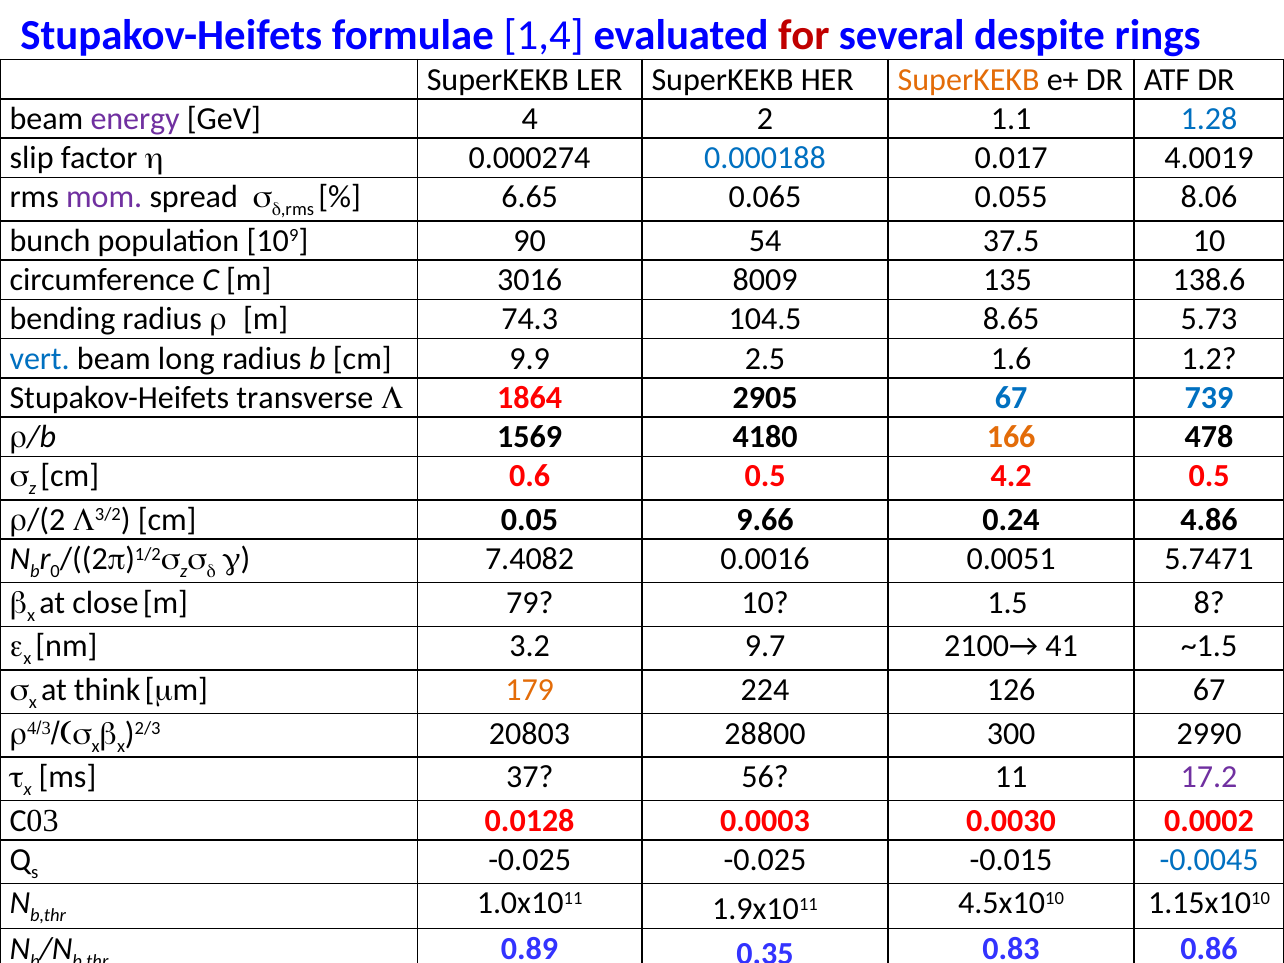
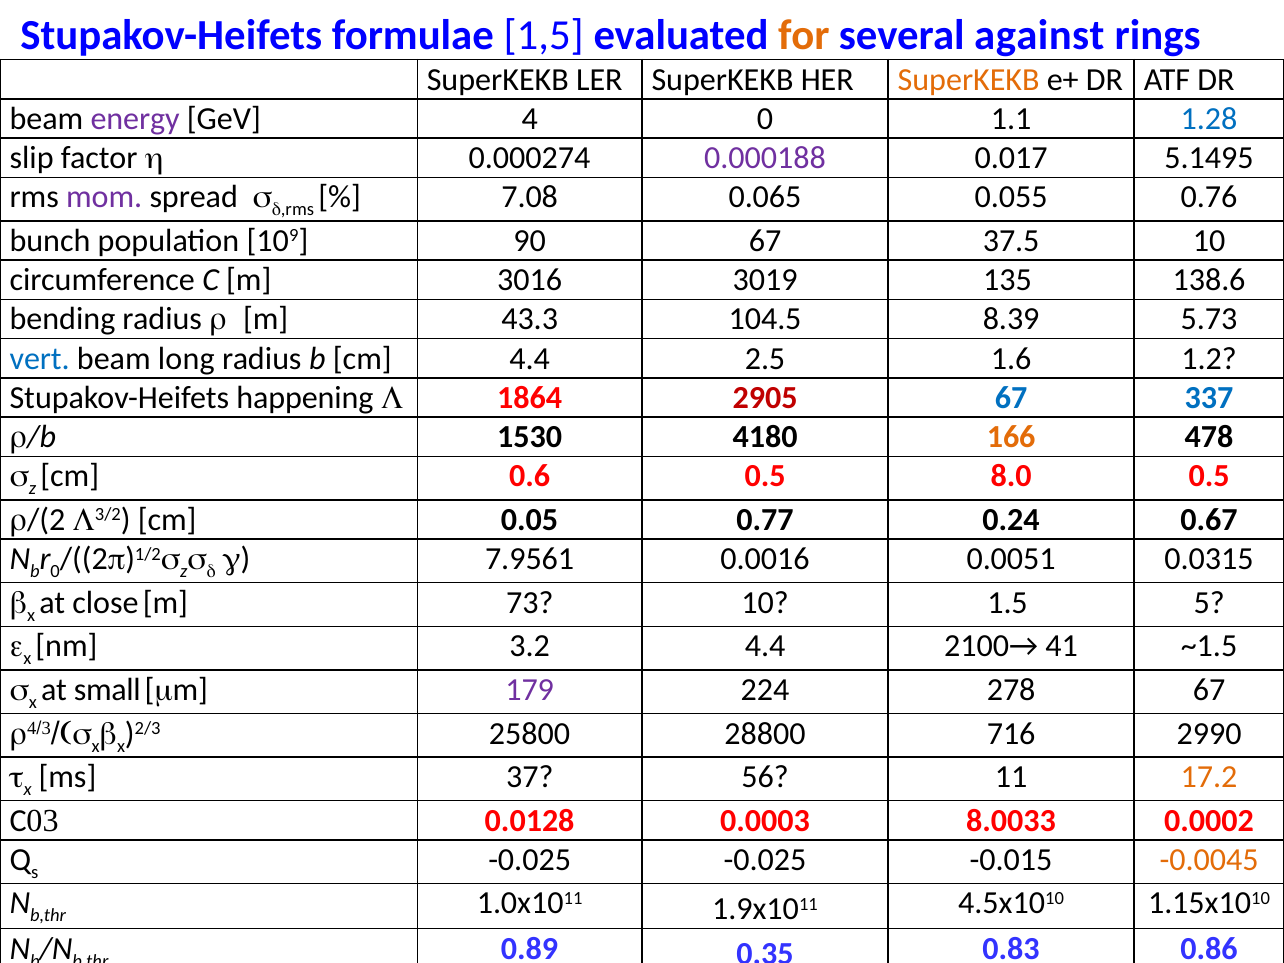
1,4: 1,4 -> 1,5 (544, 35)
for colour: red -> orange (804, 35)
despite: despite -> against (1039, 35)
4 2: 2 -> 0 (765, 119)
0.000188 colour: blue -> purple (765, 158)
4.0019: 4.0019 -> 5.1495 (1209, 158)
6.65: 6.65 -> 7.08 (530, 197)
8.06: 8.06 -> 0.76 (1209, 197)
90 54: 54 -> 67 (765, 241)
8009: 8009 -> 3019 (765, 280)
74.3: 74.3 -> 43.3 (530, 319)
8.65: 8.65 -> 8.39 (1011, 319)
cm 9.9: 9.9 -> 4.4 (530, 359)
transverse: transverse -> happening (305, 398)
2905 colour: black -> red (765, 398)
739: 739 -> 337 (1209, 398)
1569: 1569 -> 1530 (530, 437)
4.2: 4.2 -> 8.0 (1011, 476)
9.66: 9.66 -> 0.77 (765, 520)
4.86: 4.86 -> 0.67 (1209, 520)
7.4082: 7.4082 -> 7.9561 (530, 559)
5.7471: 5.7471 -> 0.0315 (1209, 559)
79: 79 -> 73 (530, 603)
8: 8 -> 5 (1209, 603)
3.2 9.7: 9.7 -> 4.4 (765, 646)
think: think -> small (107, 690)
179 colour: orange -> purple (530, 690)
126: 126 -> 278 (1011, 690)
20803: 20803 -> 25800 (530, 733)
300: 300 -> 716 (1011, 733)
17.2 colour: purple -> orange (1209, 777)
0.0030: 0.0030 -> 8.0033 (1011, 821)
-0.0045 colour: blue -> orange (1209, 860)
